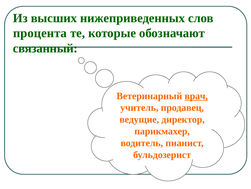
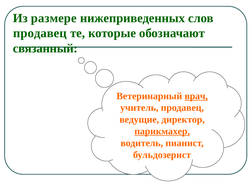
высших: высших -> размере (54, 18)
процента: процента -> продавец (40, 33)
парикмахер underline: none -> present (162, 131)
